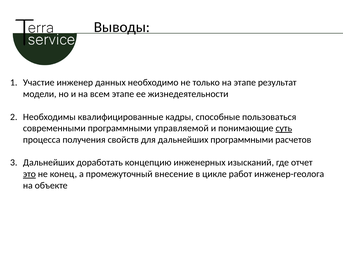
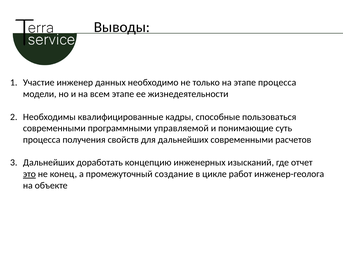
этапе результат: результат -> процесса (277, 83)
суть underline: present -> none (284, 128)
дальнейших программными: программными -> современными (242, 140)
внесение: внесение -> создание (174, 174)
